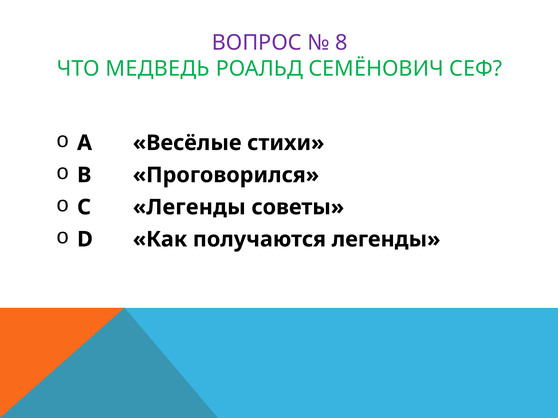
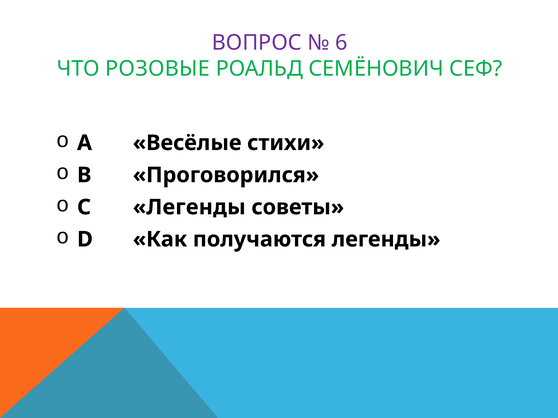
8: 8 -> 6 (341, 43)
МЕДВЕДЬ: МЕДВЕДЬ -> РОЗОВЫЕ (158, 69)
